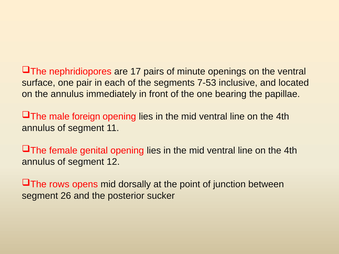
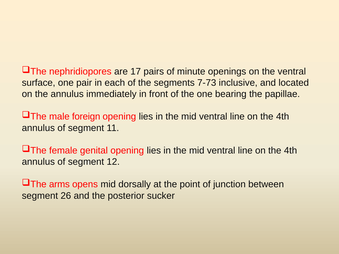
7-53: 7-53 -> 7-73 (207, 83)
rows: rows -> arms (59, 185)
